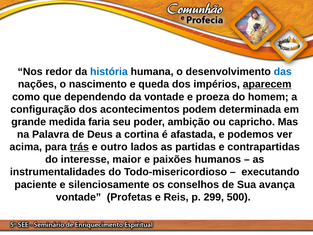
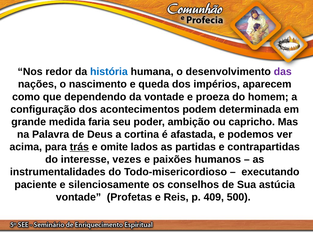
das colour: blue -> purple (283, 72)
aparecem underline: present -> none (267, 84)
outro: outro -> omite (114, 147)
maior: maior -> vezes (127, 159)
avança: avança -> astúcia (277, 184)
299: 299 -> 409 (214, 197)
